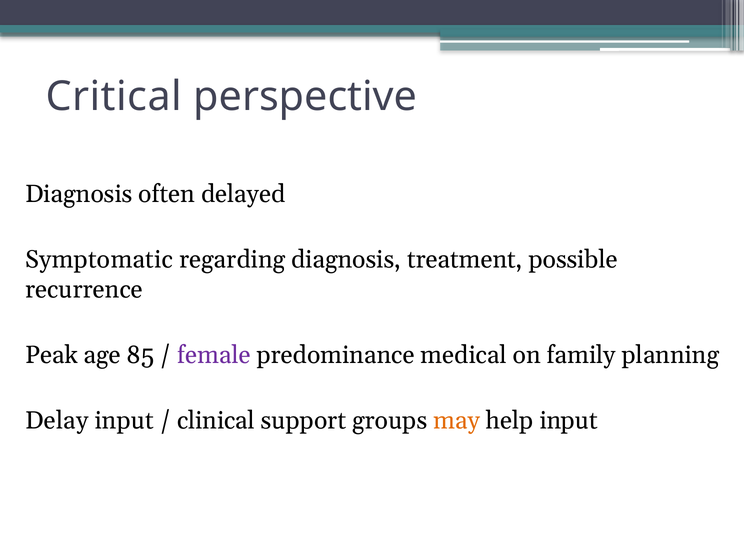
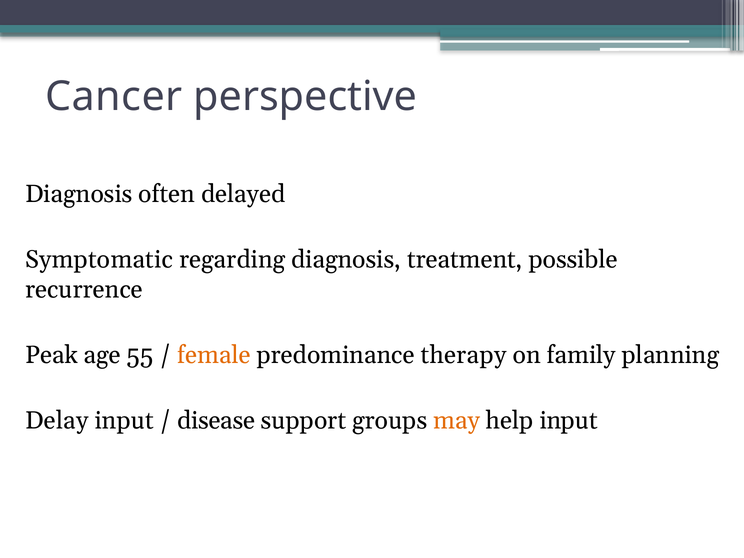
Critical: Critical -> Cancer (114, 97)
85: 85 -> 55 (140, 355)
female colour: purple -> orange (214, 355)
medical: medical -> therapy (464, 355)
clinical: clinical -> disease (216, 421)
